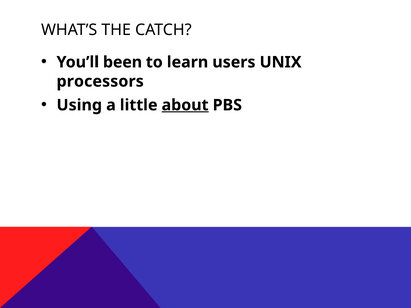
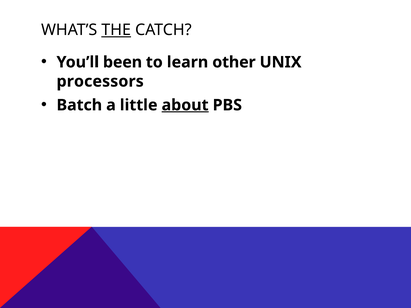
THE underline: none -> present (116, 30)
users: users -> other (234, 62)
Using: Using -> Batch (79, 105)
